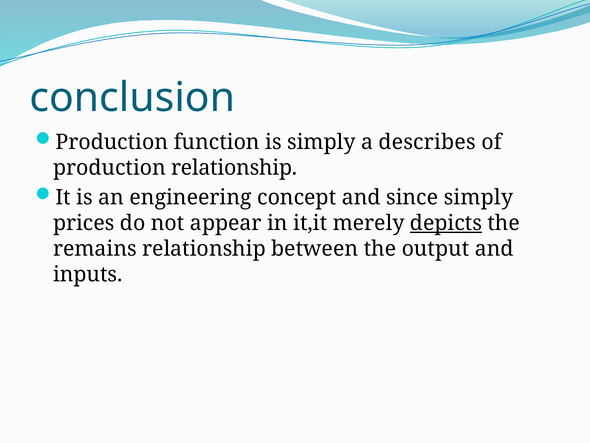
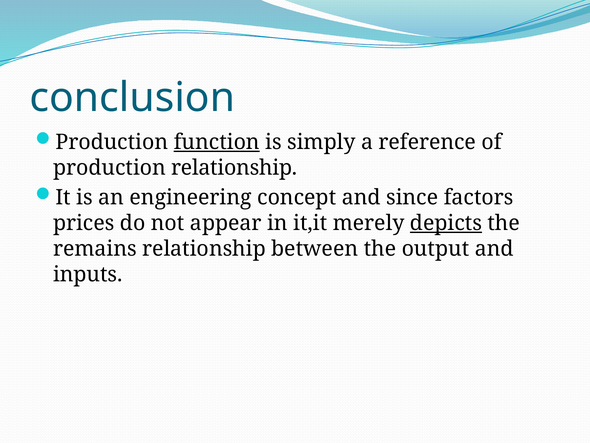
function underline: none -> present (217, 142)
describes: describes -> reference (427, 142)
since simply: simply -> factors (479, 197)
